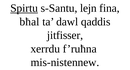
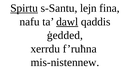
bħal: bħal -> nafu (30, 22)
dawl underline: none -> present (67, 22)
jitfisser: jitfisser -> ġedded (65, 35)
